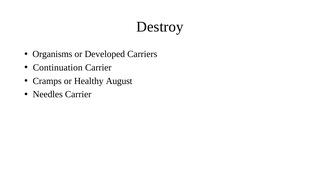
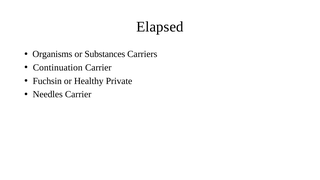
Destroy: Destroy -> Elapsed (160, 27)
Developed: Developed -> Substances (105, 54)
Cramps: Cramps -> Fuchsin (47, 81)
August: August -> Private (119, 81)
